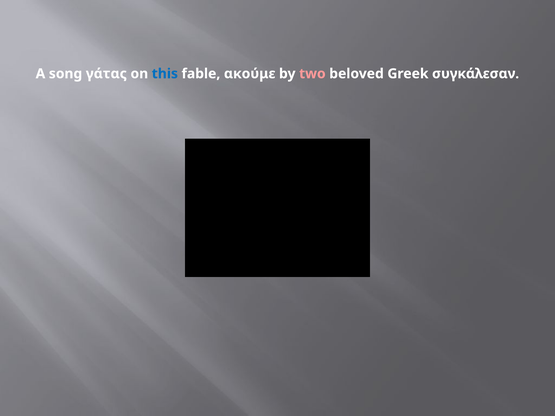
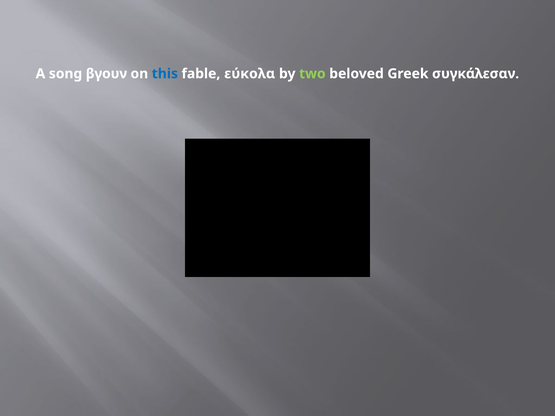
γάτας: γάτας -> βγουν (106, 74)
ακούμε: ακούμε -> εύκολα (250, 74)
two colour: pink -> light green (312, 74)
